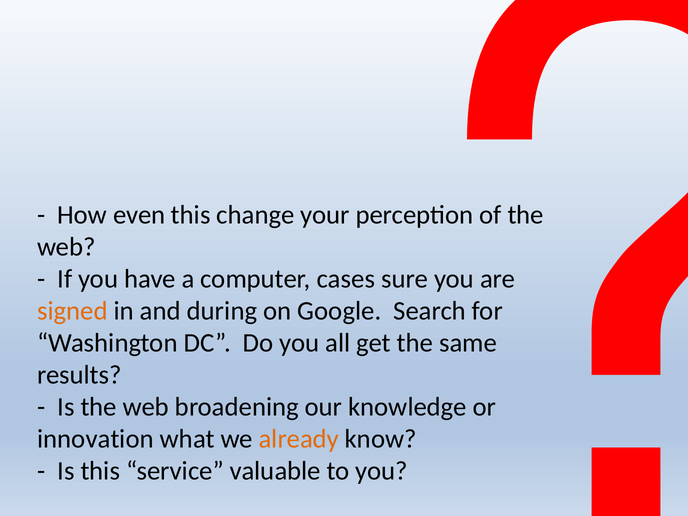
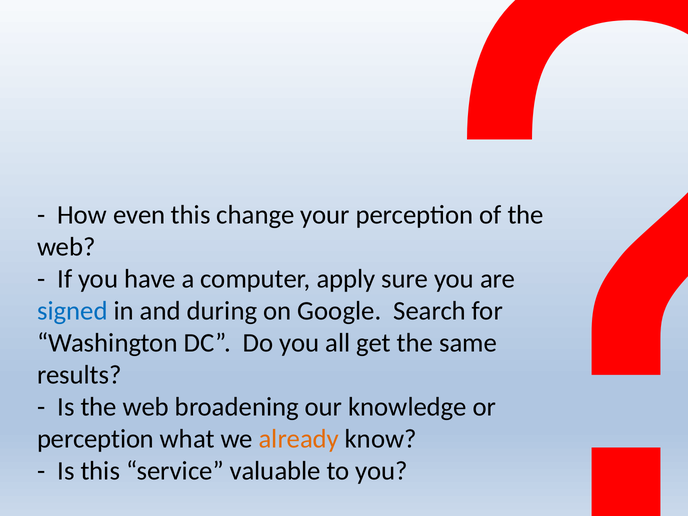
cases: cases -> apply (346, 279)
signed colour: orange -> blue (72, 311)
innovation: innovation -> perception (96, 439)
